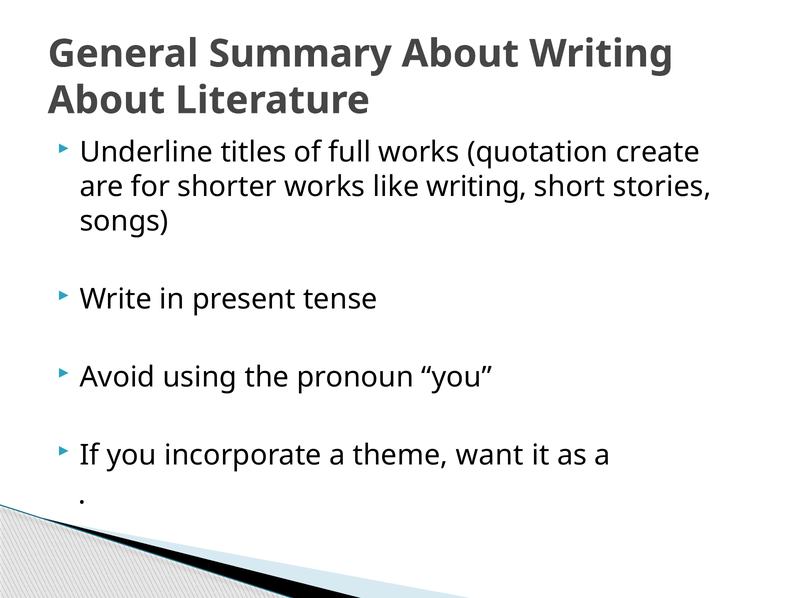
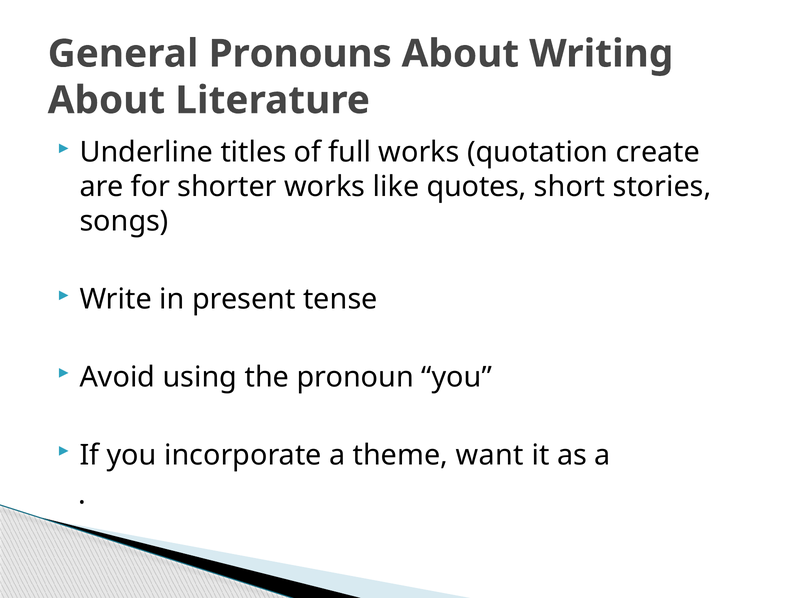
Summary: Summary -> Pronouns (300, 54)
like writing: writing -> quotes (477, 187)
